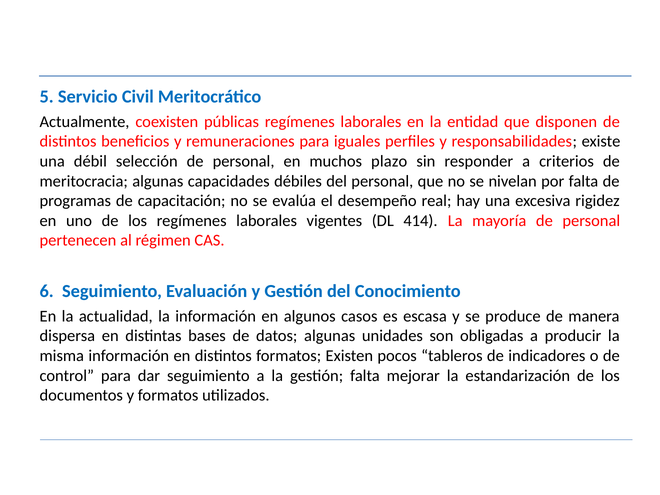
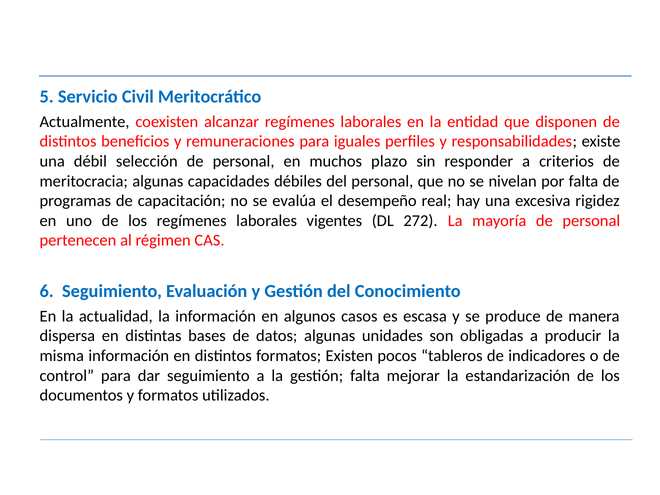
públicas: públicas -> alcanzar (232, 122)
414: 414 -> 272 (421, 221)
